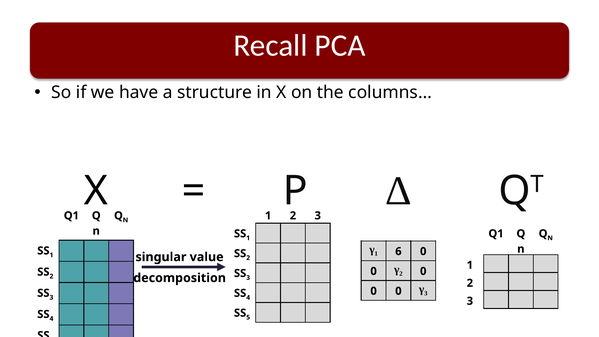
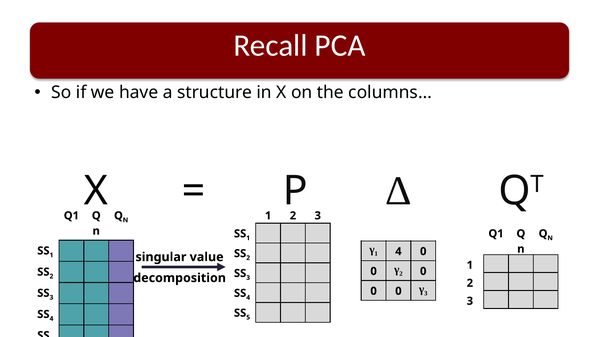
1 6: 6 -> 4 (398, 251)
